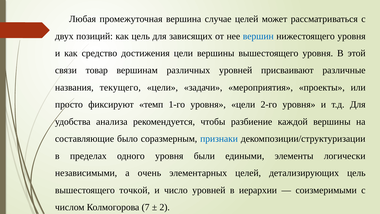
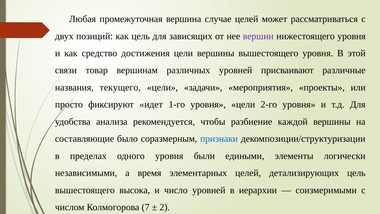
вершин colour: blue -> purple (258, 36)
темп: темп -> идет (151, 104)
очень: очень -> время (149, 173)
точкой: точкой -> высока (135, 190)
